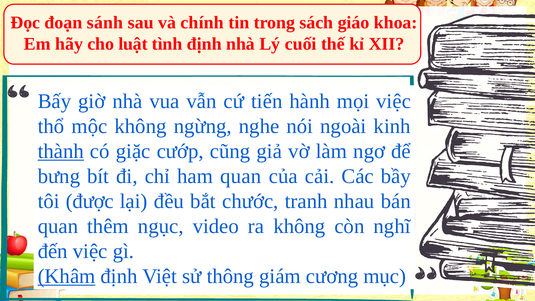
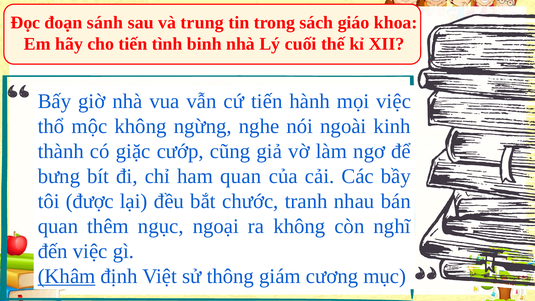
chính: chính -> trung (202, 22)
cho luật: luật -> tiến (133, 44)
tình định: định -> binh (204, 44)
thành underline: present -> none (61, 151)
video: video -> ngoại (216, 226)
